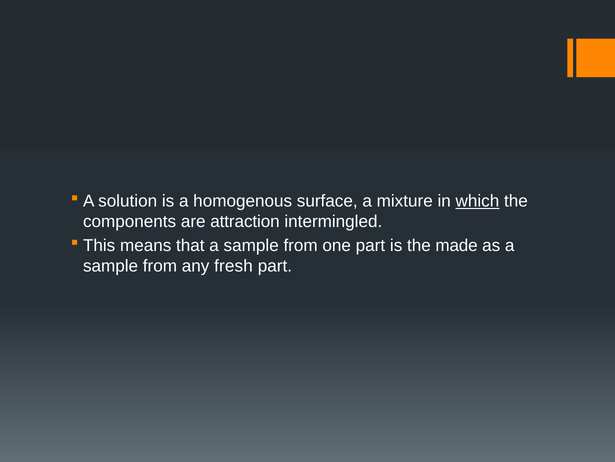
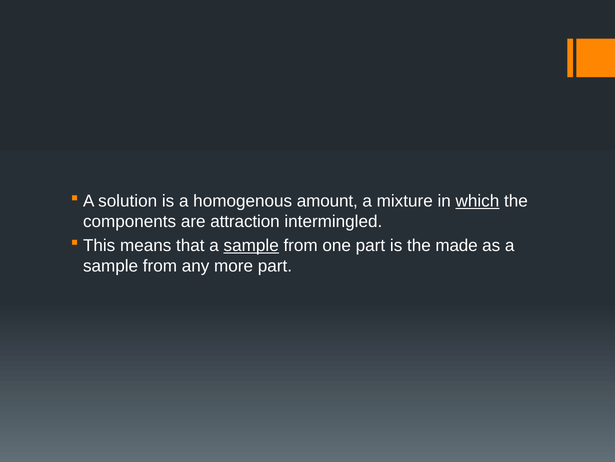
surface: surface -> amount (327, 201)
sample underline: none -> present (251, 245)
fresh: fresh -> more (234, 266)
